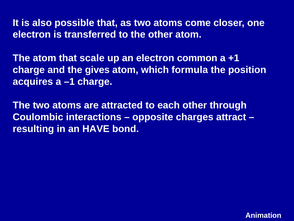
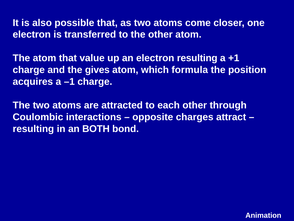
scale: scale -> value (92, 58)
electron common: common -> resulting (197, 58)
HAVE: HAVE -> BOTH (96, 129)
